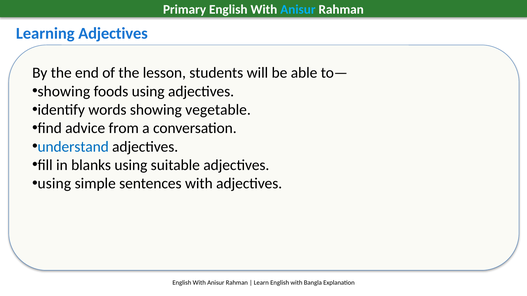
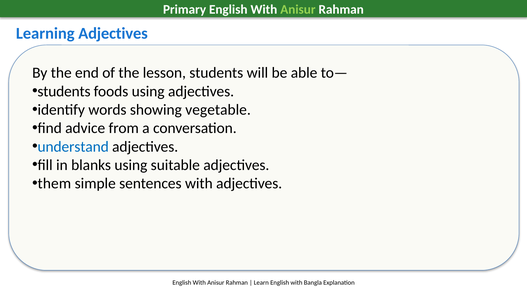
Anisur colour: light blue -> light green (298, 10)
showing: showing -> students (64, 91)
using: using -> them (54, 184)
